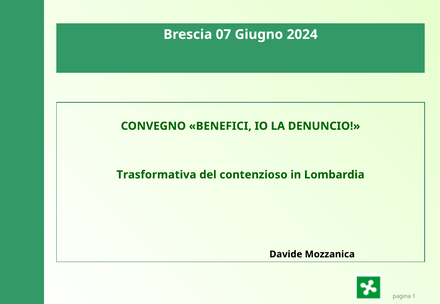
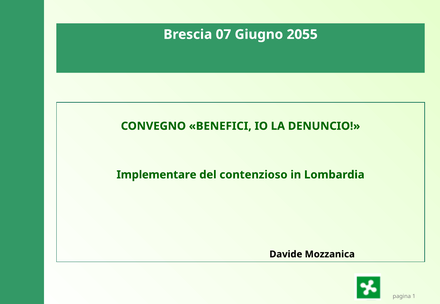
2024: 2024 -> 2055 (302, 35)
Trasformativa: Trasformativa -> Implementare (156, 175)
